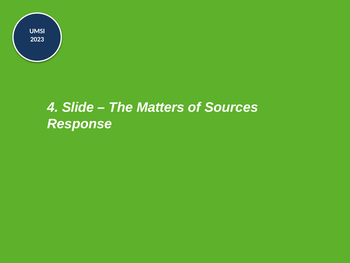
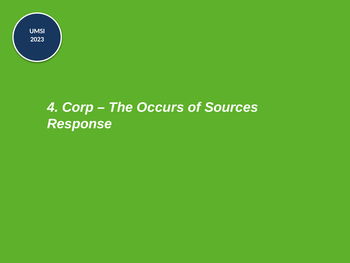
Slide: Slide -> Corp (78, 107)
Matters: Matters -> Occurs (160, 107)
